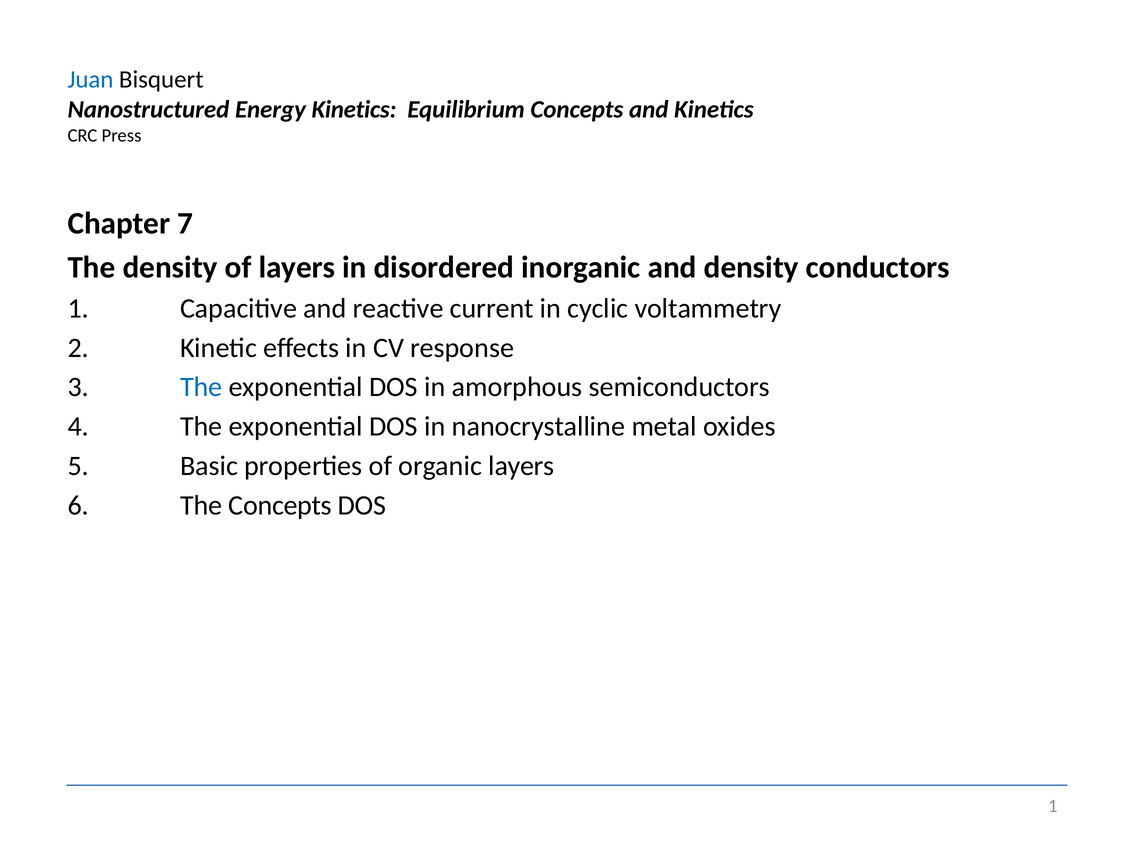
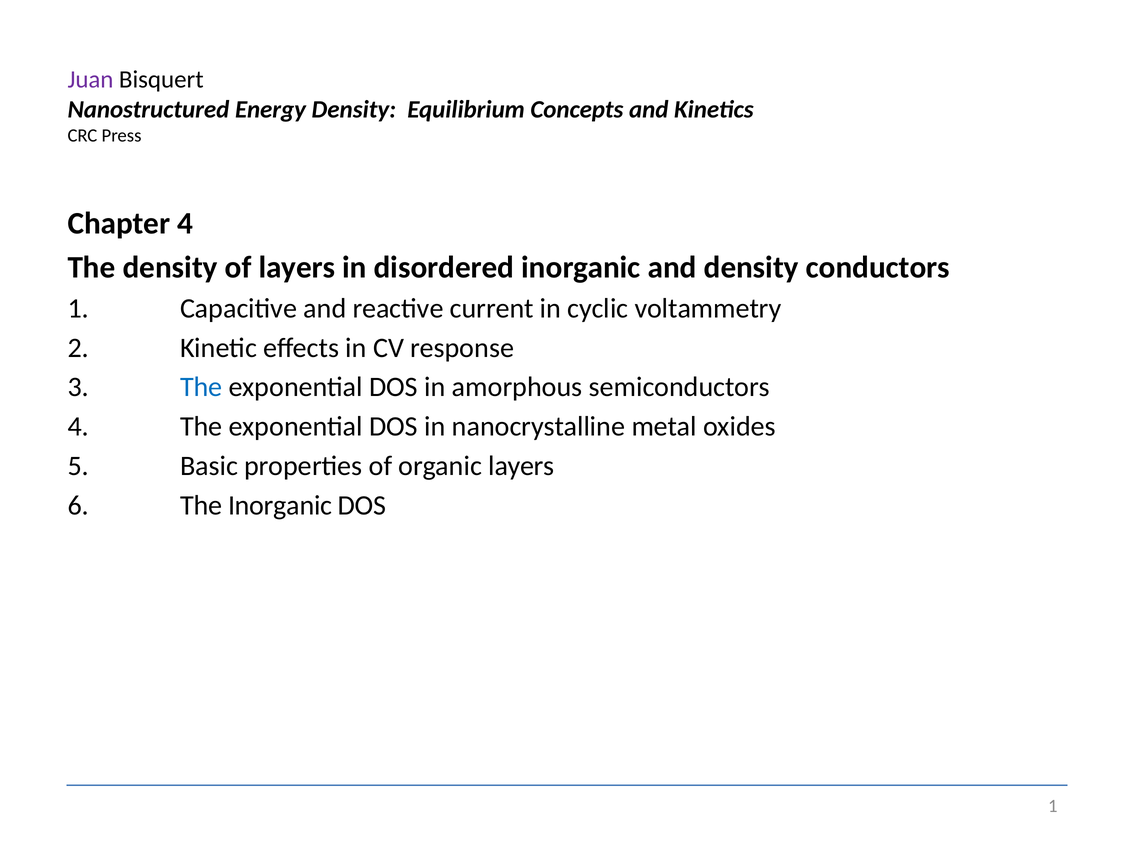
Juan colour: blue -> purple (90, 80)
Energy Kinetics: Kinetics -> Density (354, 110)
Chapter 7: 7 -> 4 (185, 223)
The Concepts: Concepts -> Inorganic (280, 505)
